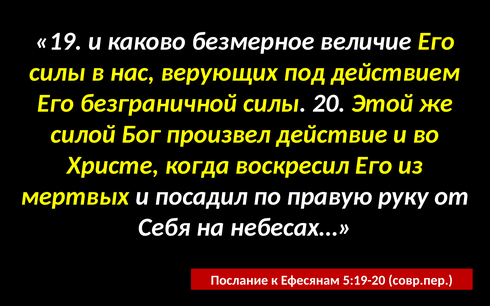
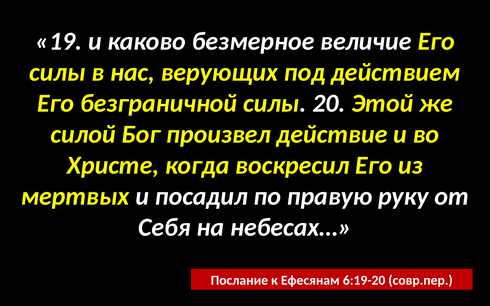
5:19-20: 5:19-20 -> 6:19-20 (364, 280)
